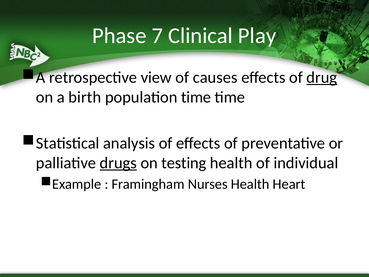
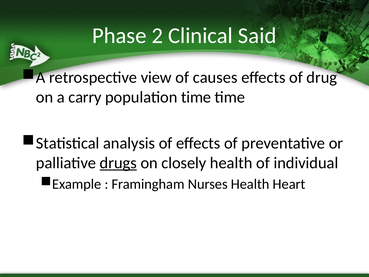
7: 7 -> 2 (157, 36)
Play: Play -> Said (257, 36)
drug underline: present -> none (322, 77)
birth: birth -> carry (85, 97)
testing: testing -> closely (184, 163)
